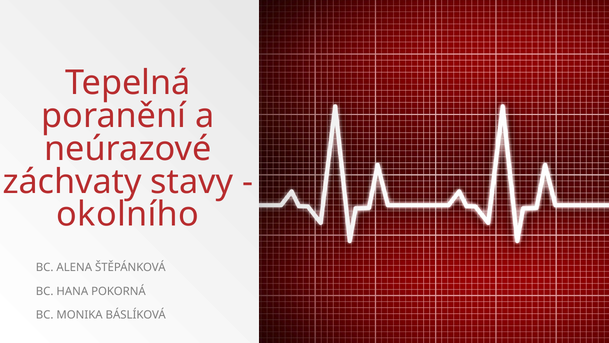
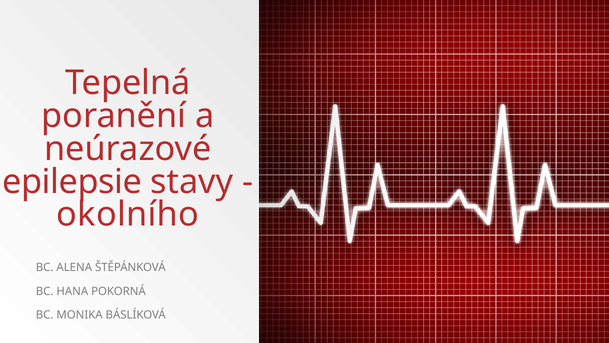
záchvaty: záchvaty -> epilepsie (72, 181)
